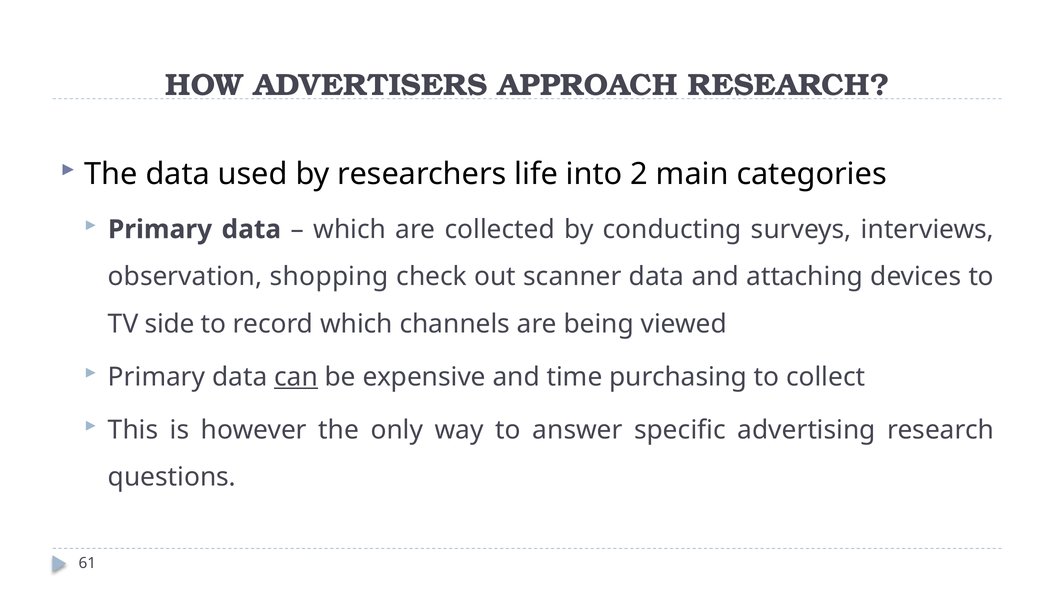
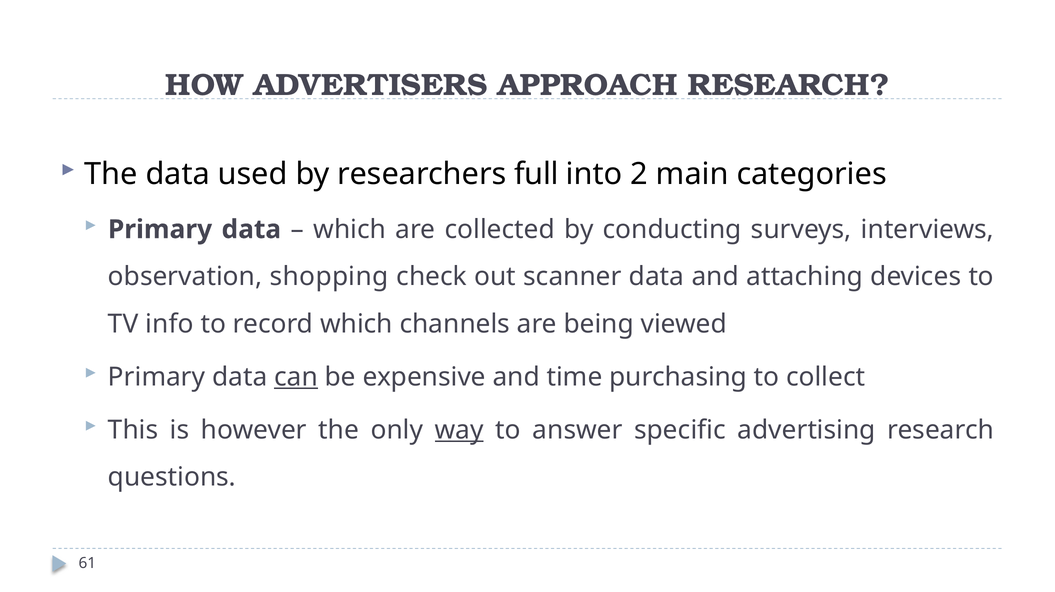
life: life -> full (536, 174)
side: side -> info (169, 325)
way underline: none -> present (459, 430)
